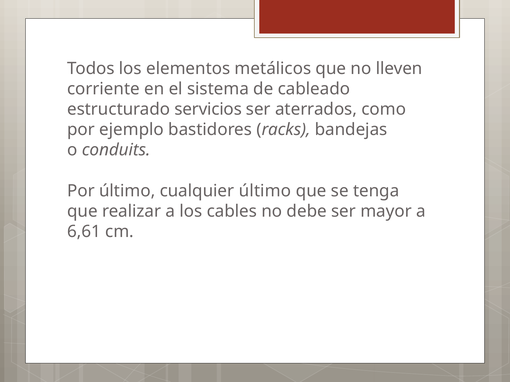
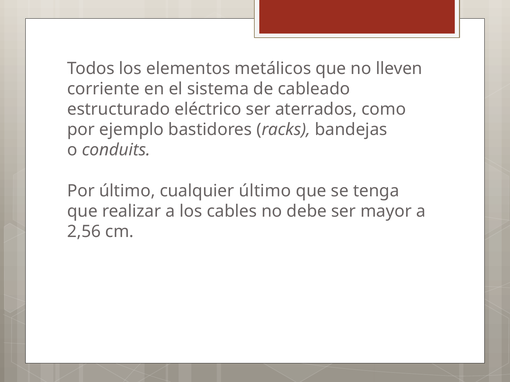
servicios: servicios -> eléctrico (208, 109)
6,61: 6,61 -> 2,56 (84, 232)
